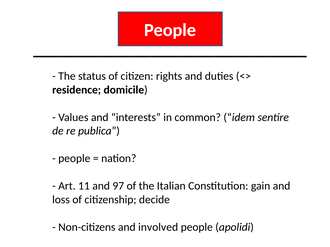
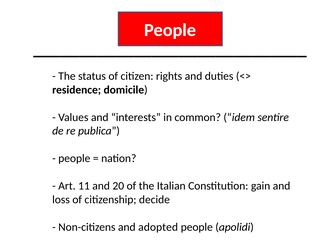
97: 97 -> 20 (118, 186)
involved: involved -> adopted (158, 227)
